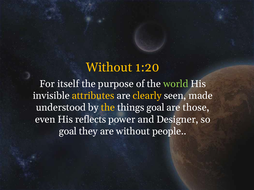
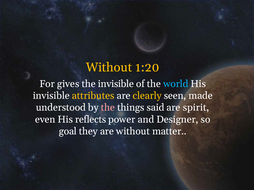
itself: itself -> gives (68, 84)
the purpose: purpose -> invisible (116, 84)
world colour: light green -> light blue (176, 84)
the colour: yellow -> pink (108, 108)
things goal: goal -> said (155, 108)
those: those -> spirit (196, 108)
people: people -> matter (169, 132)
